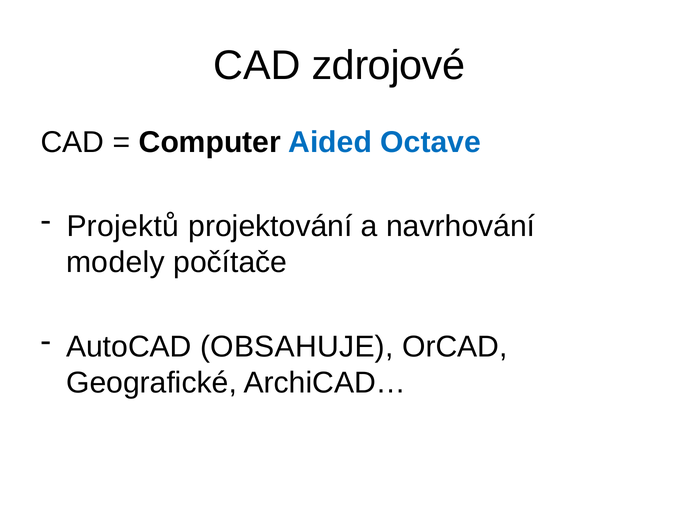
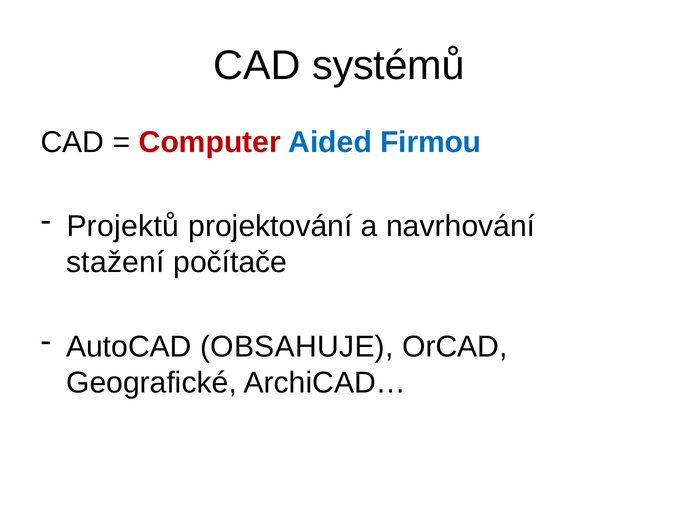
zdrojové: zdrojové -> systémů (388, 66)
Computer colour: black -> red (210, 142)
Octave: Octave -> Firmou (431, 142)
modely: modely -> stažení (115, 263)
